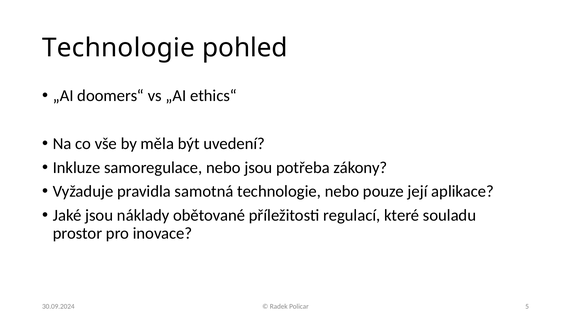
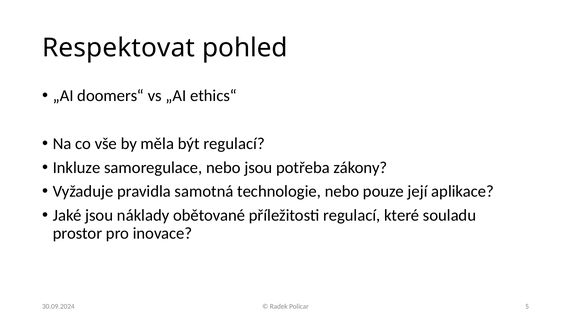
Technologie: Technologie -> Respektovat (119, 48)
být uvedení: uvedení -> regulací (234, 144)
